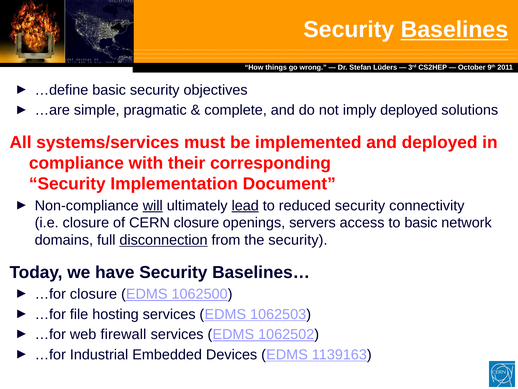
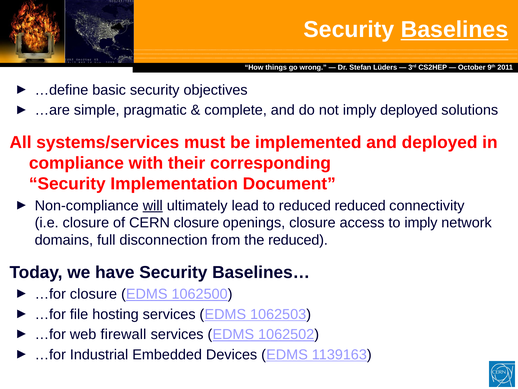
lead underline: present -> none (245, 205)
reduced security: security -> reduced (360, 205)
openings servers: servers -> closure (312, 223)
to basic: basic -> imply (421, 223)
disconnection underline: present -> none (164, 240)
the security: security -> reduced (298, 240)
